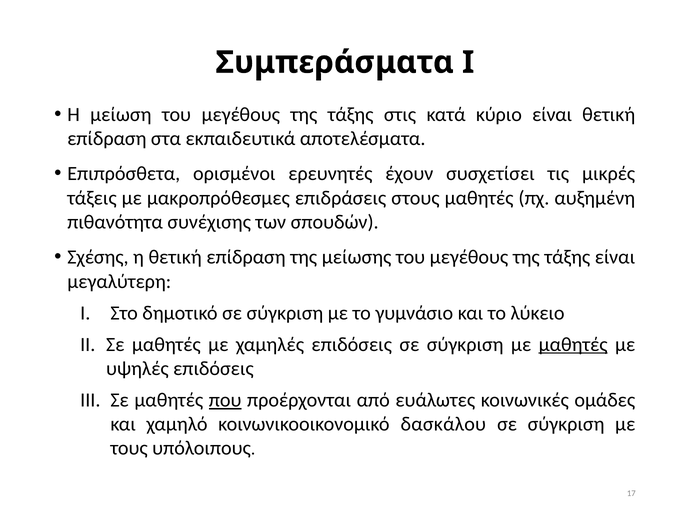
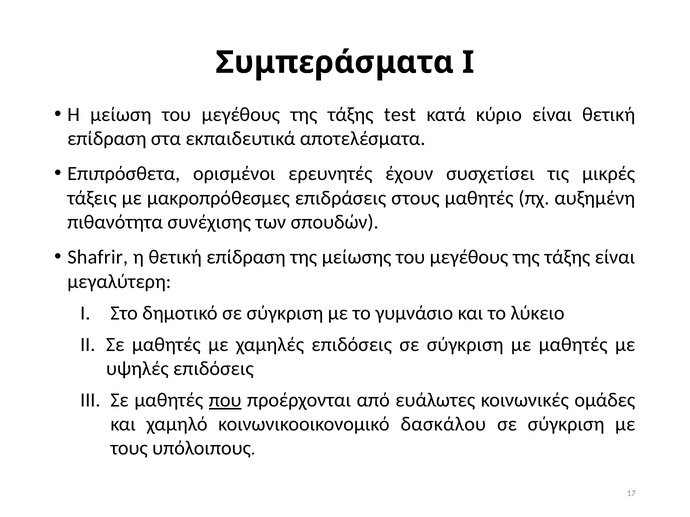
στις: στις -> test (400, 115)
Σχέσης: Σχέσης -> Shafrir (98, 257)
μαθητές underline: present -> none (573, 345)
